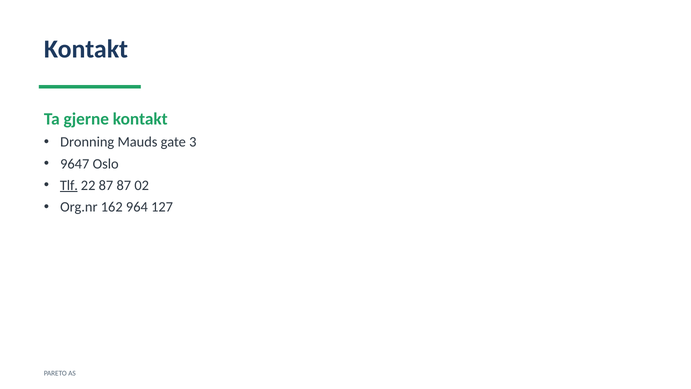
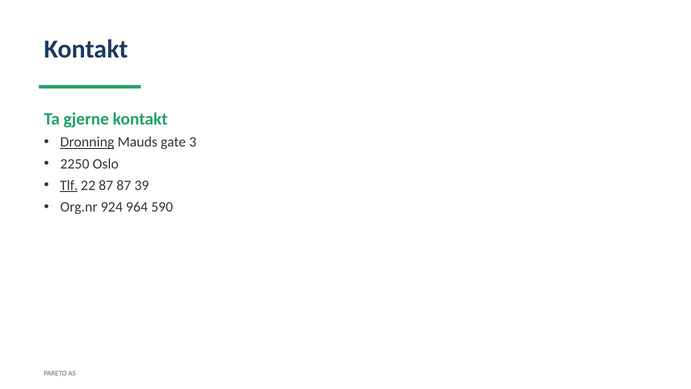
Dronning underline: none -> present (87, 142)
9647: 9647 -> 2250 (75, 164)
02: 02 -> 39 (142, 185)
162: 162 -> 924 (112, 207)
127: 127 -> 590 (162, 207)
